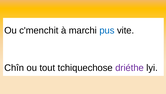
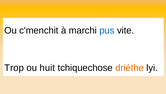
Chîn: Chîn -> Trop (14, 67)
tout: tout -> huit (47, 67)
driéthe colour: purple -> orange (130, 67)
